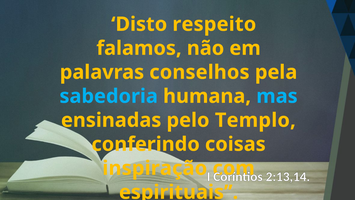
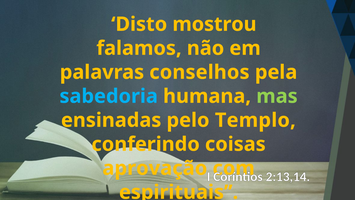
respeito: respeito -> mostrou (214, 24)
mas colour: light blue -> light green (277, 96)
inspiração: inspiração -> aprovação (155, 168)
